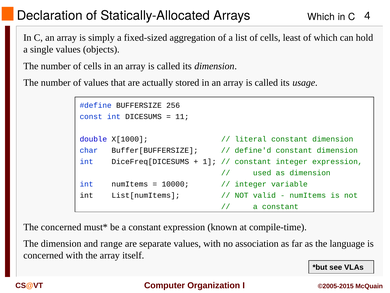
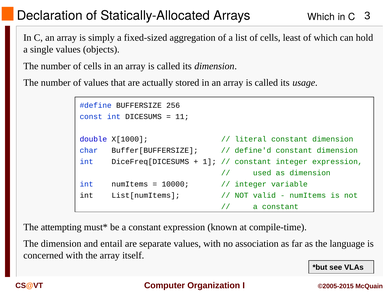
4: 4 -> 3 (367, 16)
The concerned: concerned -> attempting (61, 227)
range: range -> entail (111, 243)
